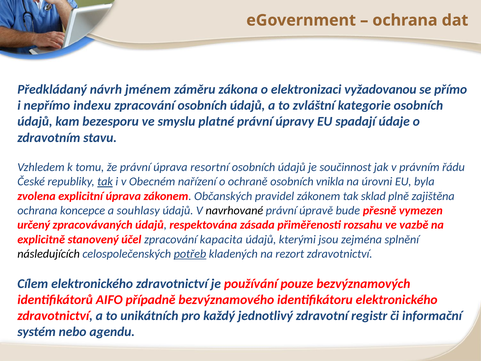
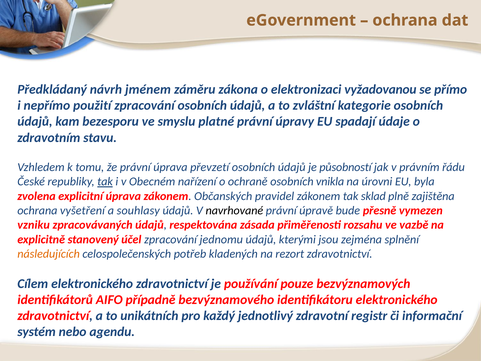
indexu: indexu -> použití (92, 105)
resortní: resortní -> převzetí (210, 167)
součinnost: součinnost -> působností (345, 167)
koncepce: koncepce -> vyšetření (82, 210)
určený: určený -> vzniku (34, 225)
kapacita: kapacita -> jednomu (221, 239)
následujících colour: black -> orange (49, 254)
potřeb underline: present -> none (190, 254)
